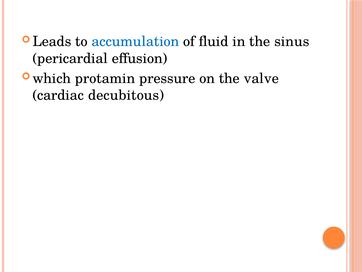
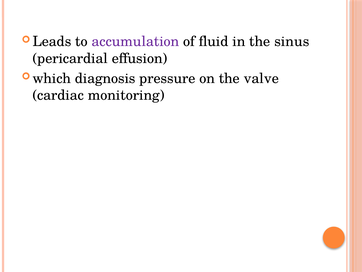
accumulation colour: blue -> purple (135, 41)
protamin: protamin -> diagnosis (105, 78)
decubitous: decubitous -> monitoring (126, 95)
